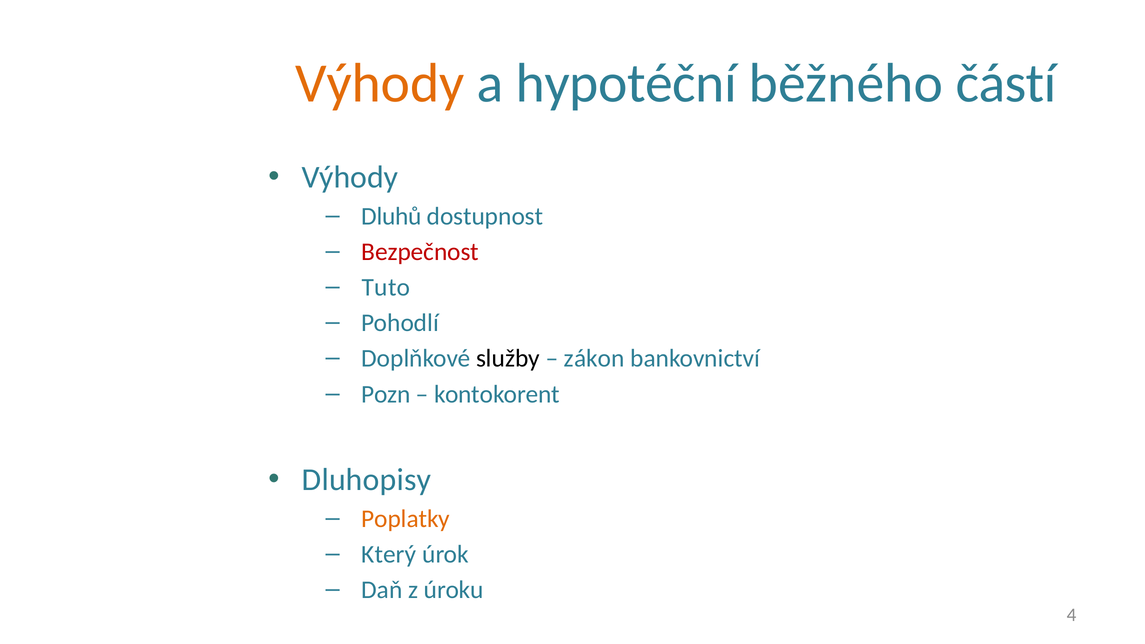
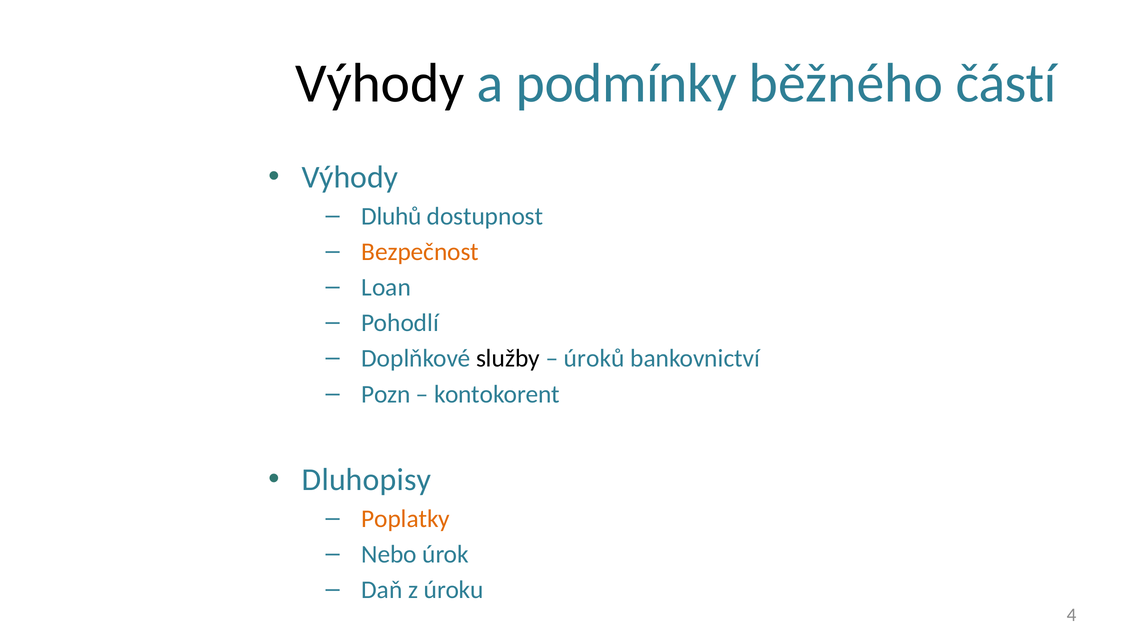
Výhody colour: orange -> black (380, 83)
hypotéční: hypotéční -> podmínky (626, 83)
Bezpečnost colour: red -> orange (420, 252)
Tuto: Tuto -> Loan (386, 287)
zákon: zákon -> úroků (594, 359)
Který: Který -> Nebo (389, 554)
